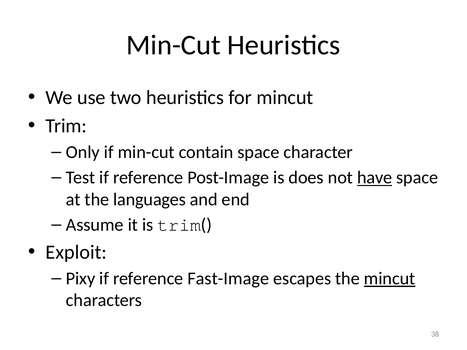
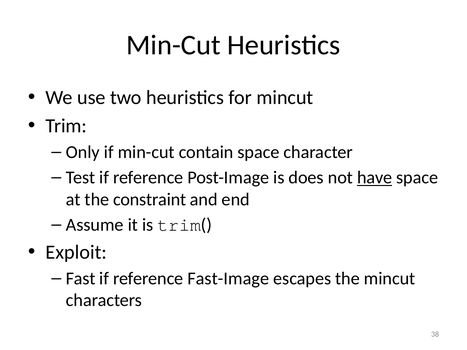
languages: languages -> constraint (150, 200)
Pixy: Pixy -> Fast (81, 279)
mincut underline: present -> none (390, 279)
